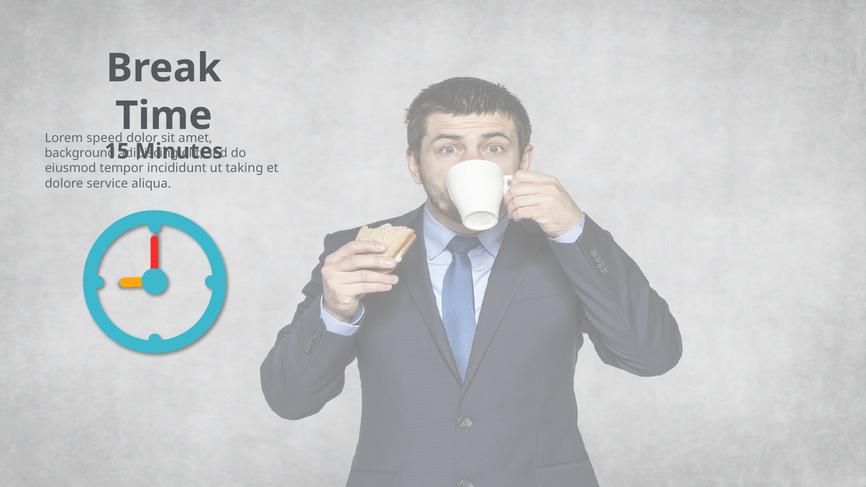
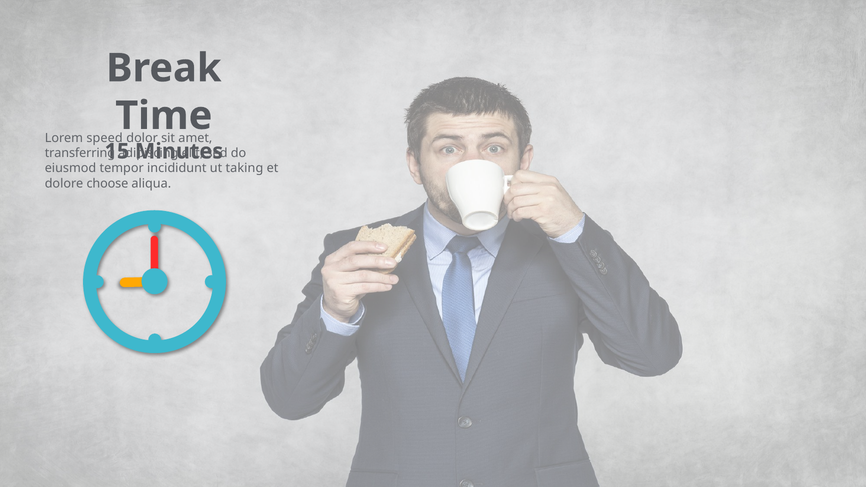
background: background -> transferring (80, 153)
service: service -> choose (107, 183)
